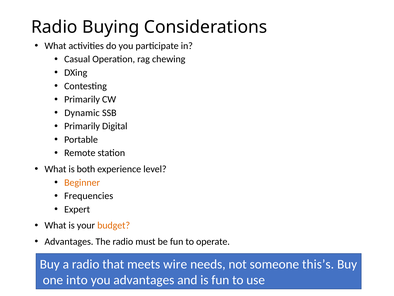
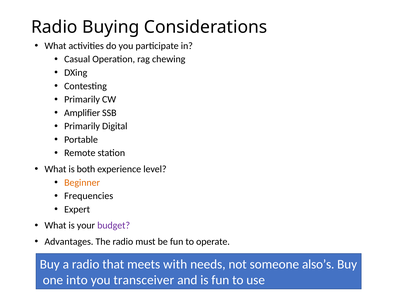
Dynamic: Dynamic -> Amplifier (82, 113)
budget colour: orange -> purple (114, 225)
wire: wire -> with (175, 264)
this’s: this’s -> also’s (318, 264)
you advantages: advantages -> transceiver (144, 280)
